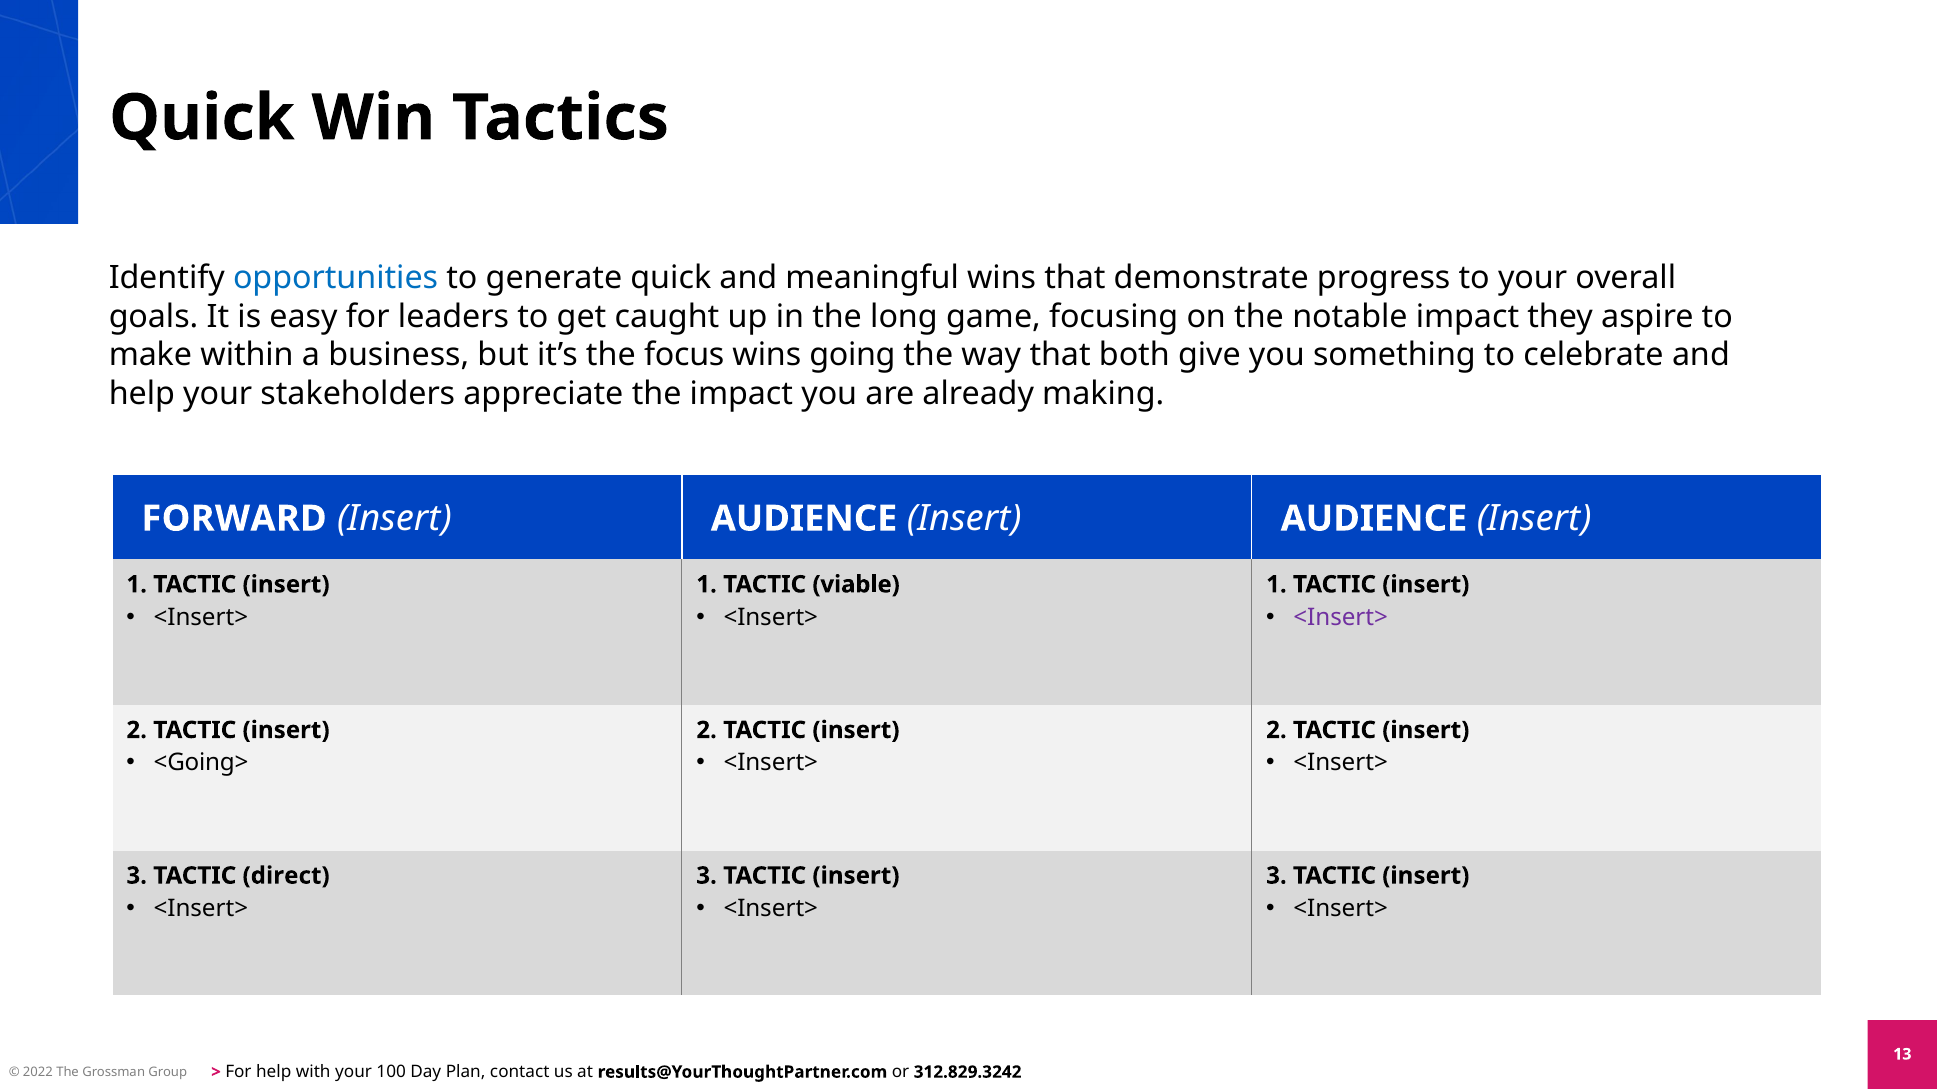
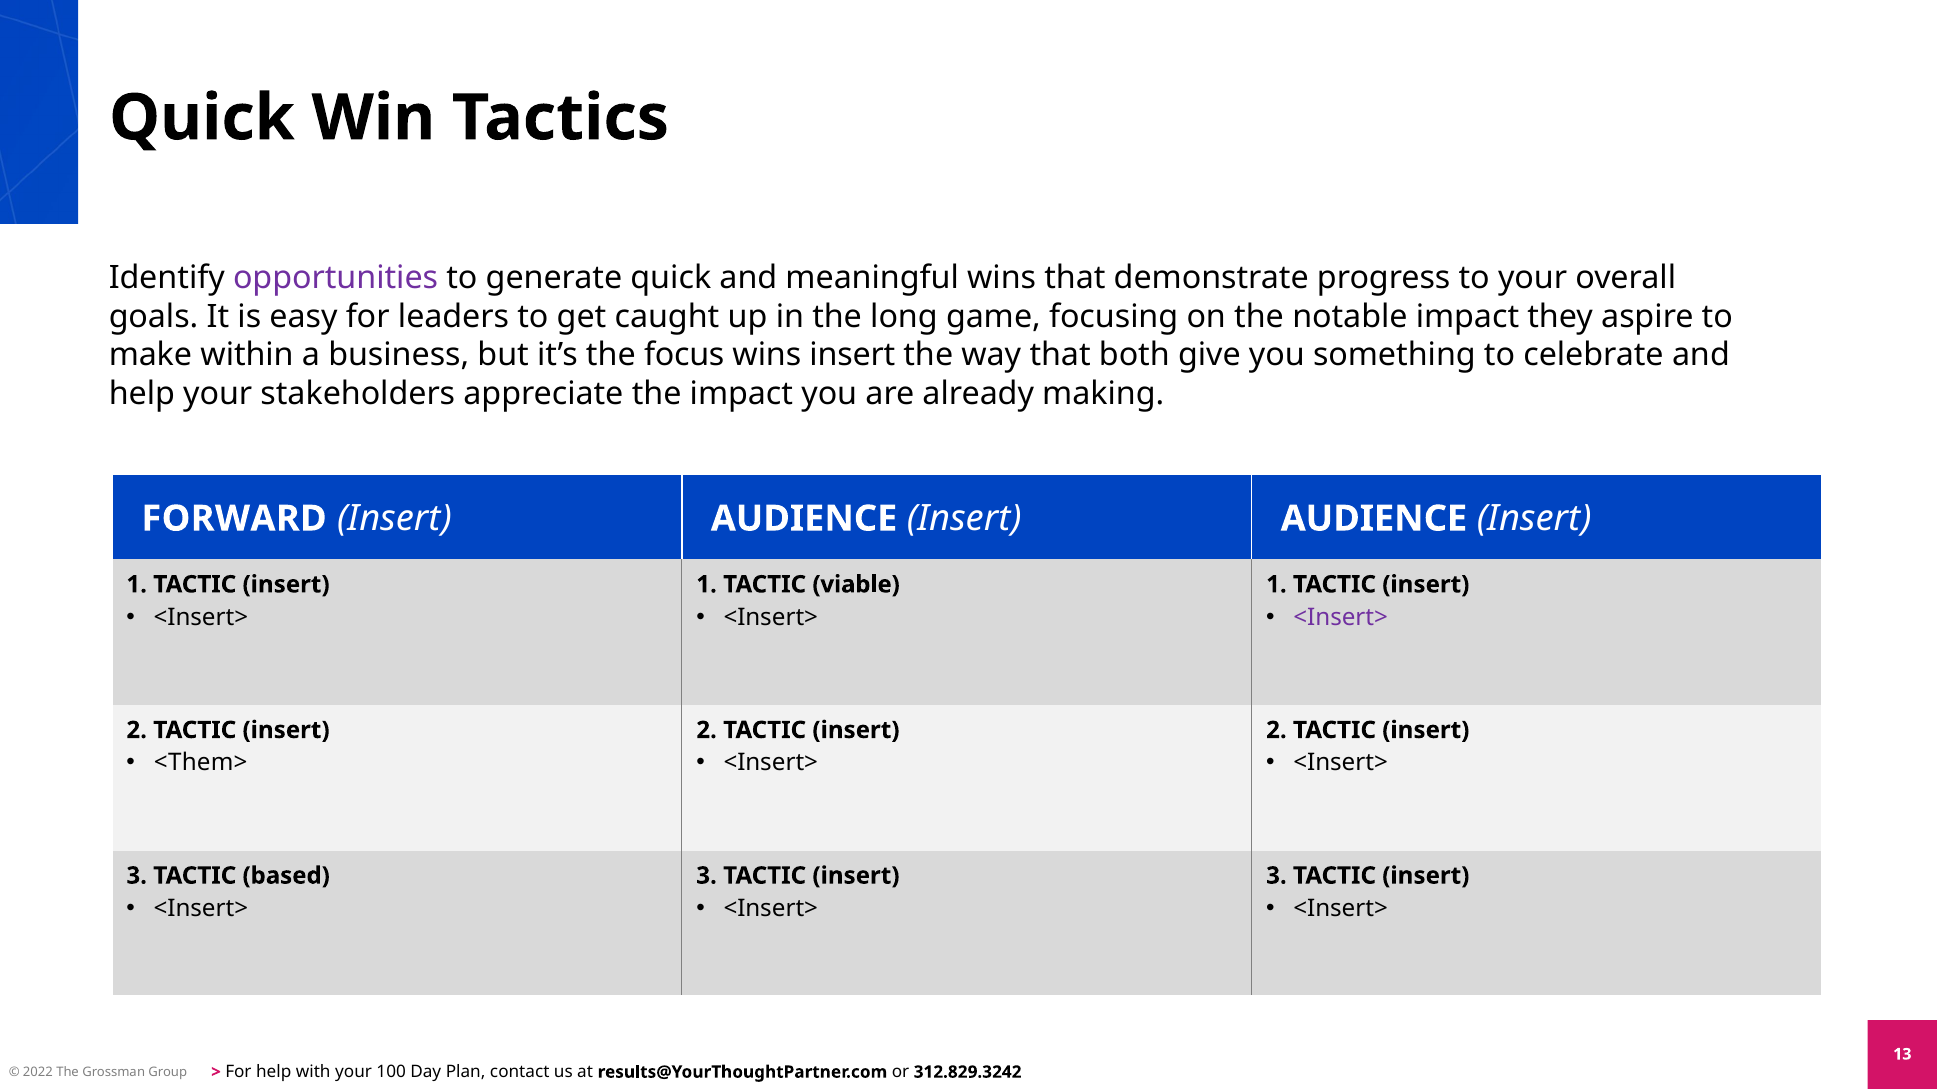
opportunities colour: blue -> purple (336, 278)
wins going: going -> insert (852, 355)
<Going>: <Going> -> <Them> (201, 763)
direct: direct -> based (286, 876)
